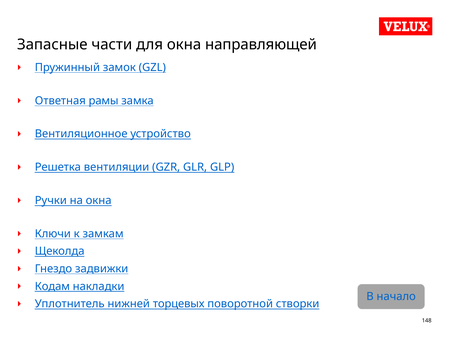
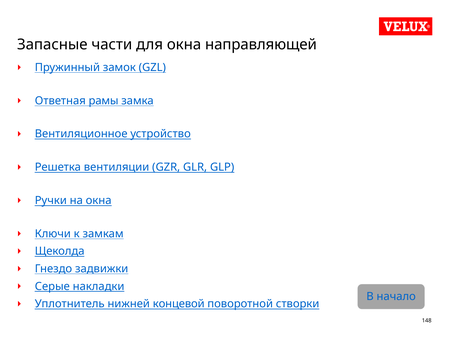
Кодам: Кодам -> Серые (52, 286)
торцевых: торцевых -> концевой (179, 304)
